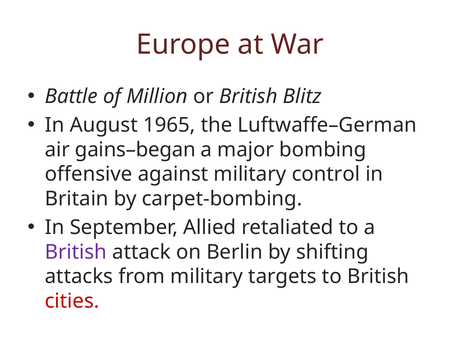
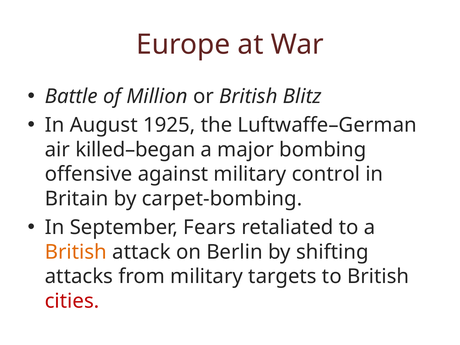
1965: 1965 -> 1925 (169, 125)
gains–began: gains–began -> killed–began (135, 150)
Allied: Allied -> Fears (210, 227)
British colour: purple -> orange (76, 252)
